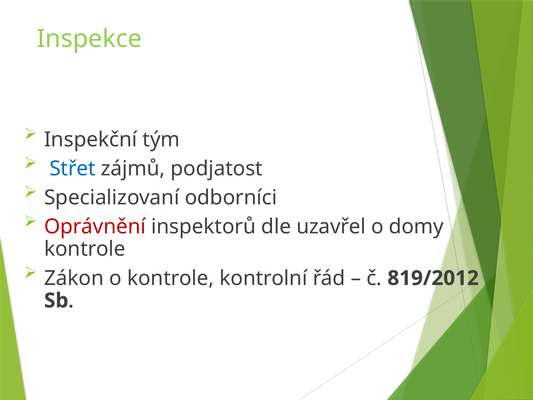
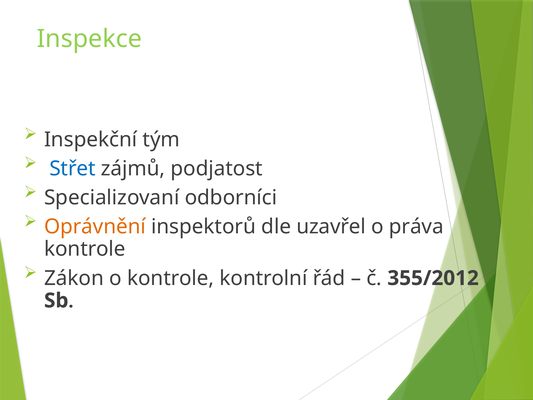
Oprávnění colour: red -> orange (95, 227)
domy: domy -> práva (416, 227)
819/2012: 819/2012 -> 355/2012 (433, 278)
